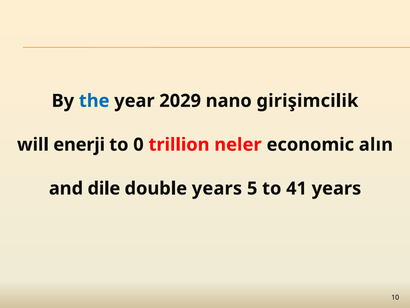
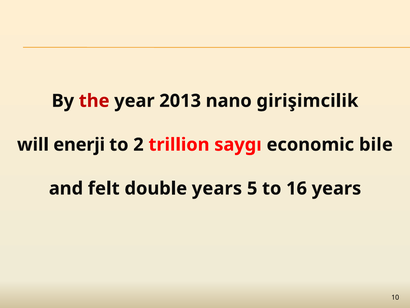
the colour: blue -> red (94, 101)
2029: 2029 -> 2013 (180, 101)
0: 0 -> 2 (138, 144)
neler: neler -> saygı (238, 144)
alın: alın -> bile (376, 144)
dile: dile -> felt (104, 188)
41: 41 -> 16 (297, 188)
